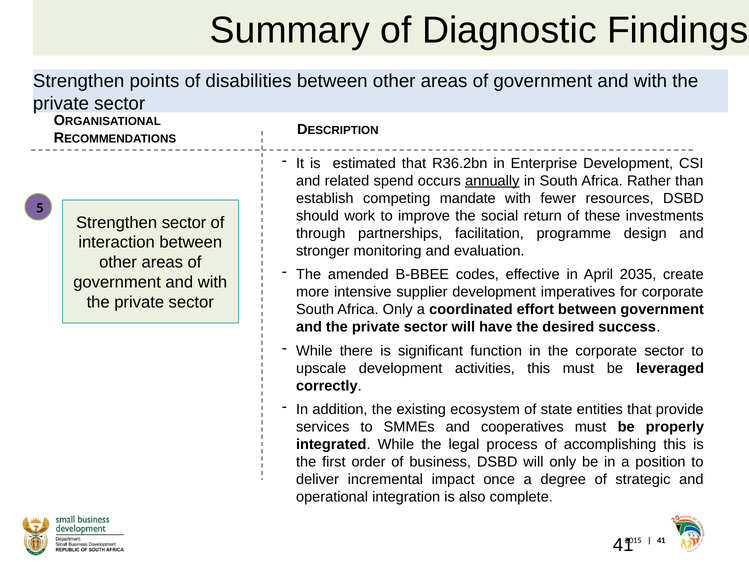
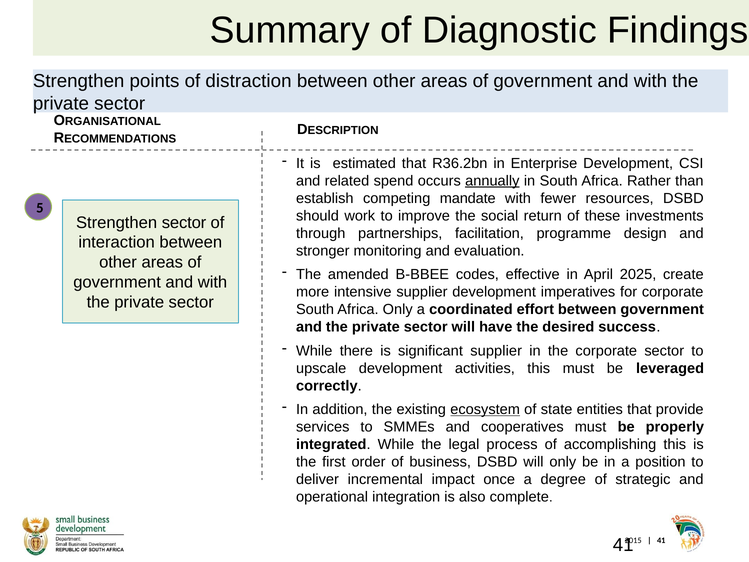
disabilities: disabilities -> distraction (249, 81)
2035: 2035 -> 2025 (638, 274)
significant function: function -> supplier (496, 351)
ecosystem underline: none -> present (485, 409)
